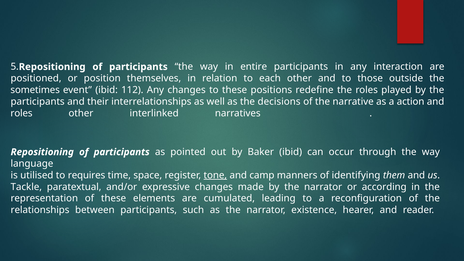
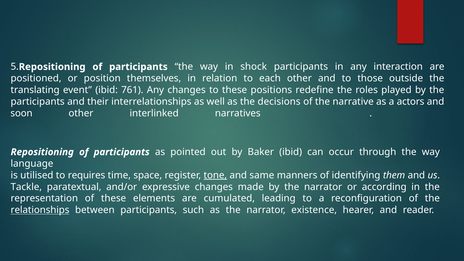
entire: entire -> shock (254, 67)
sometimes: sometimes -> translating (35, 90)
112: 112 -> 761 (132, 90)
action: action -> actors (411, 102)
roles: roles -> soon (21, 113)
camp: camp -> same (262, 175)
relationships underline: none -> present (40, 210)
